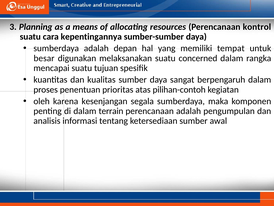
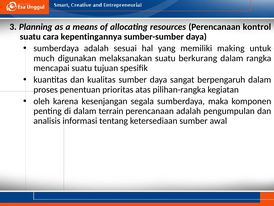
depan: depan -> sesuai (125, 48)
tempat: tempat -> making (231, 48)
besar: besar -> much (44, 58)
concerned: concerned -> berkurang (198, 58)
pilihan-contoh: pilihan-contoh -> pilihan-rangka (179, 89)
